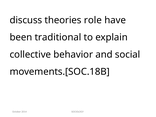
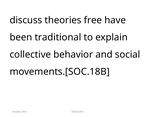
role: role -> free (93, 20)
